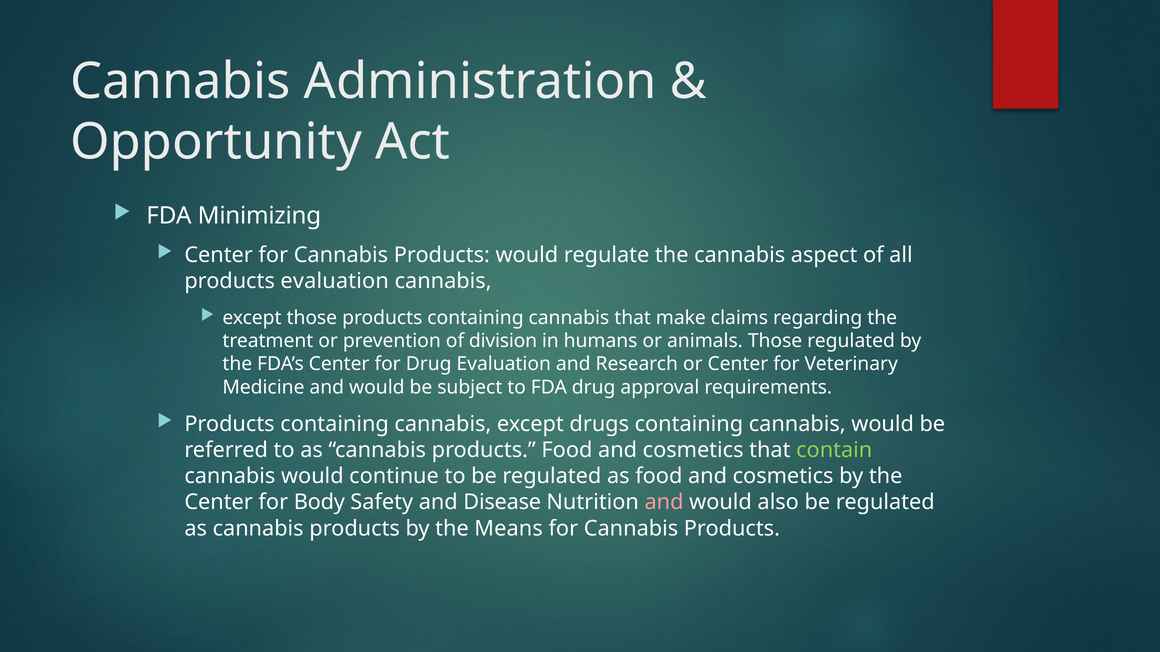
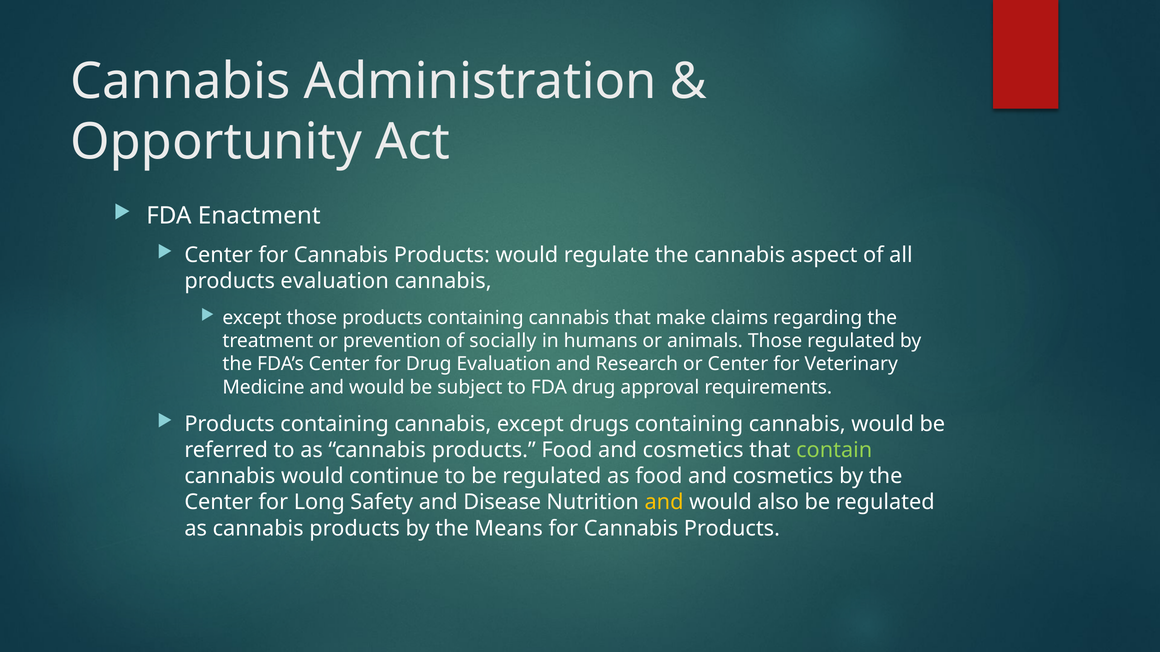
Minimizing: Minimizing -> Enactment (259, 216)
division: division -> socially (503, 341)
Body: Body -> Long (319, 503)
and colour: pink -> yellow (664, 503)
